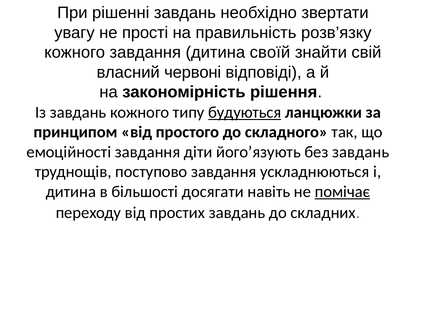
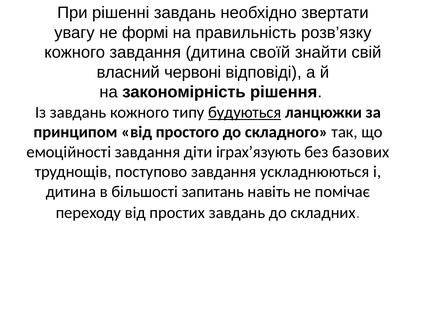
прості: прості -> формі (145, 33)
його’язують: його’язують -> іграх’язують (258, 152)
без завдань: завдань -> базових (361, 152)
досягати: досягати -> запитань (213, 192)
помічає underline: present -> none (342, 192)
